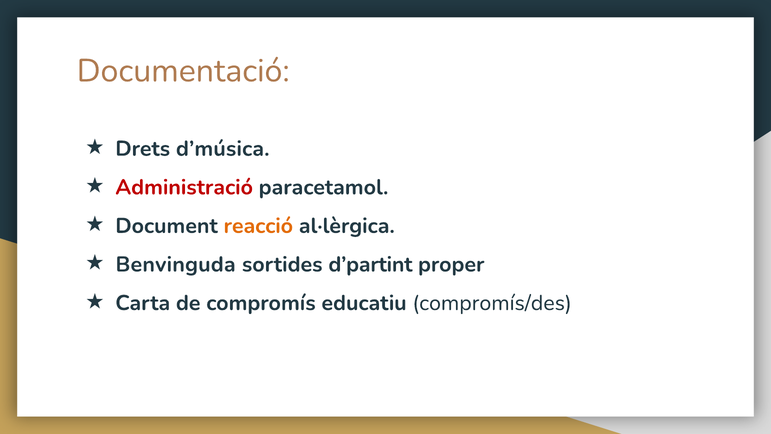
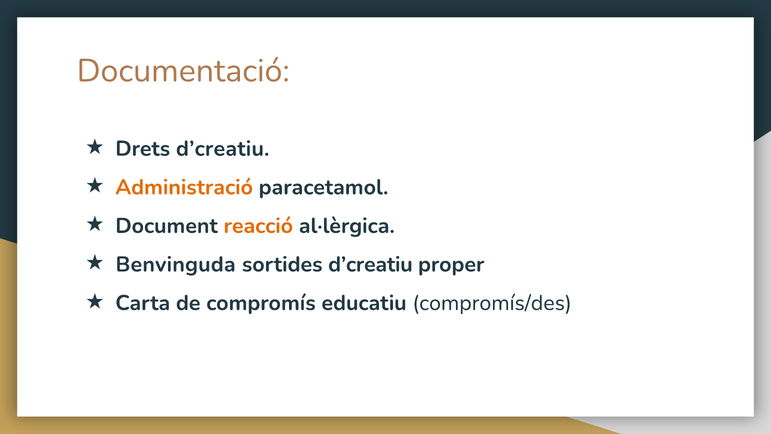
Drets d’música: d’música -> d’creatiu (223, 149)
Administració colour: red -> orange (184, 187)
sortides d’partint: d’partint -> d’creatiu (370, 264)
